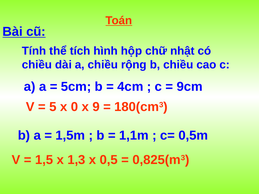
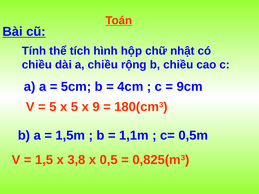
x 0: 0 -> 5 (74, 107)
1,3: 1,3 -> 3,8 (76, 160)
